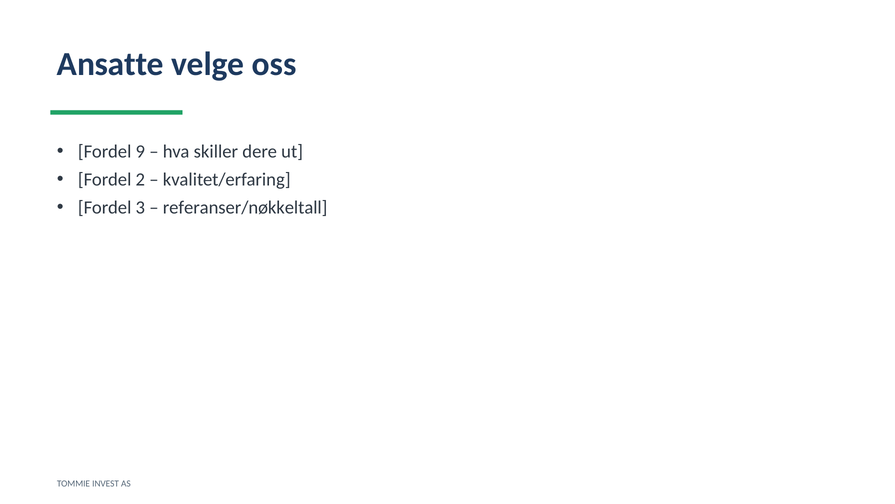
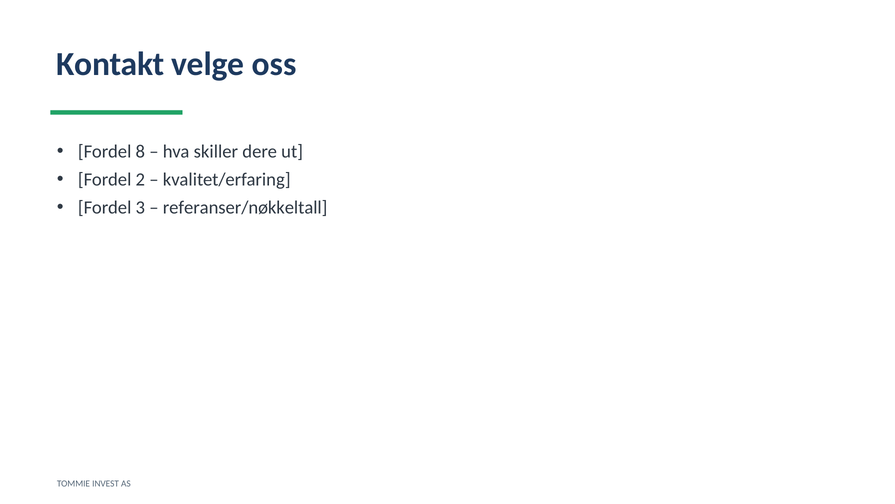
Ansatte: Ansatte -> Kontakt (110, 64)
9: 9 -> 8 (140, 152)
